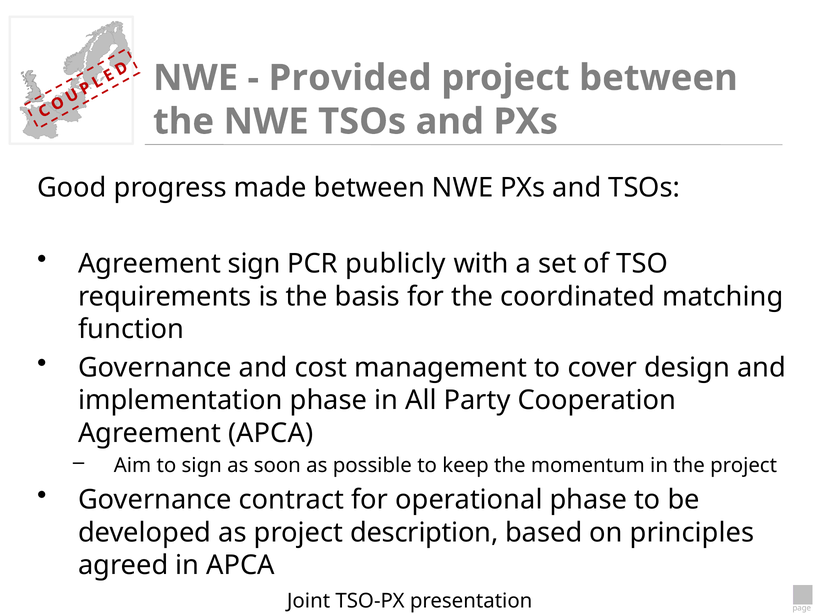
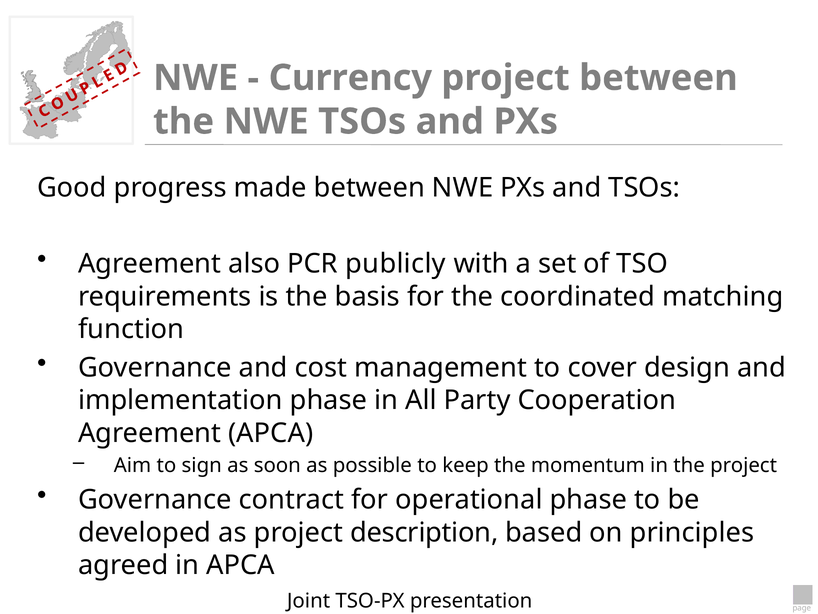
Provided: Provided -> Currency (350, 78)
Agreement sign: sign -> also (254, 264)
